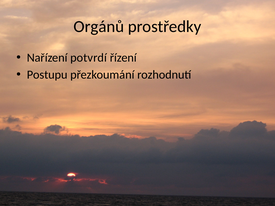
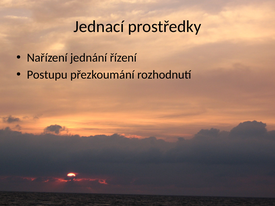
Orgánů: Orgánů -> Jednací (99, 27)
potvrdí: potvrdí -> jednání (89, 58)
